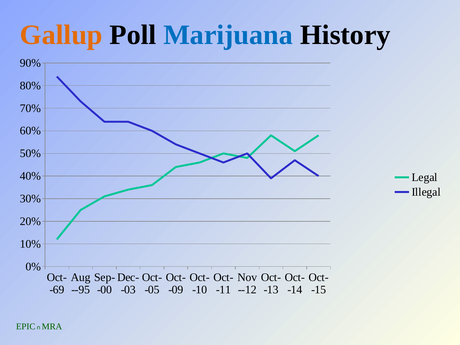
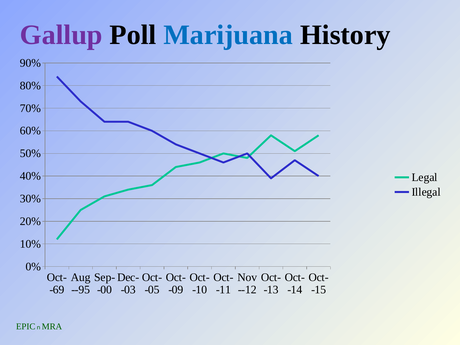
Gallup colour: orange -> purple (61, 35)
